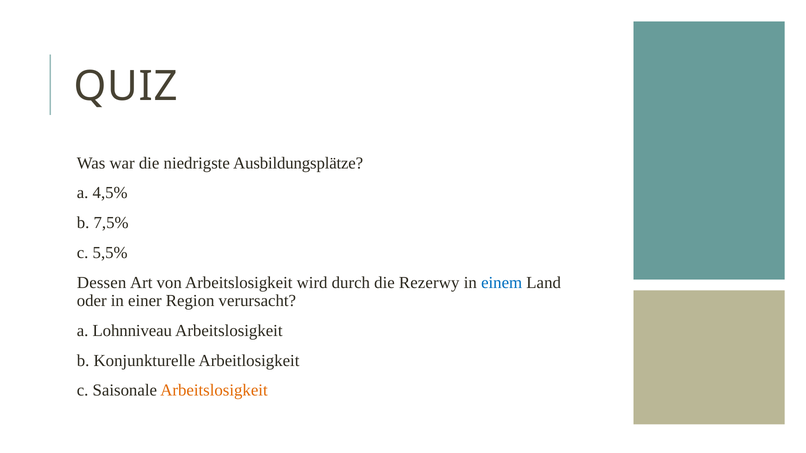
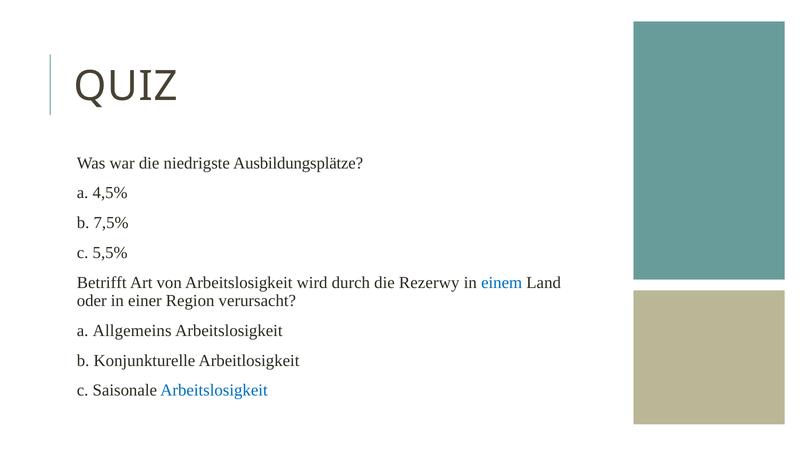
Dessen: Dessen -> Betrifft (102, 283)
Lohnniveau: Lohnniveau -> Allgemeins (132, 331)
Arbeitslosigkeit colour: orange -> blue (214, 391)
